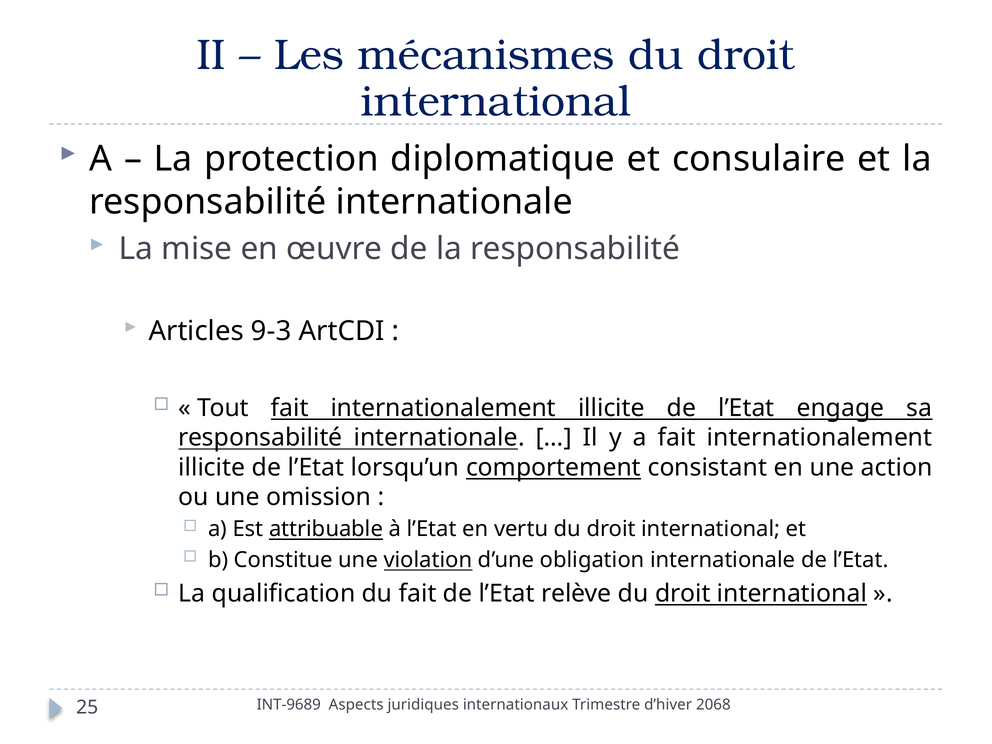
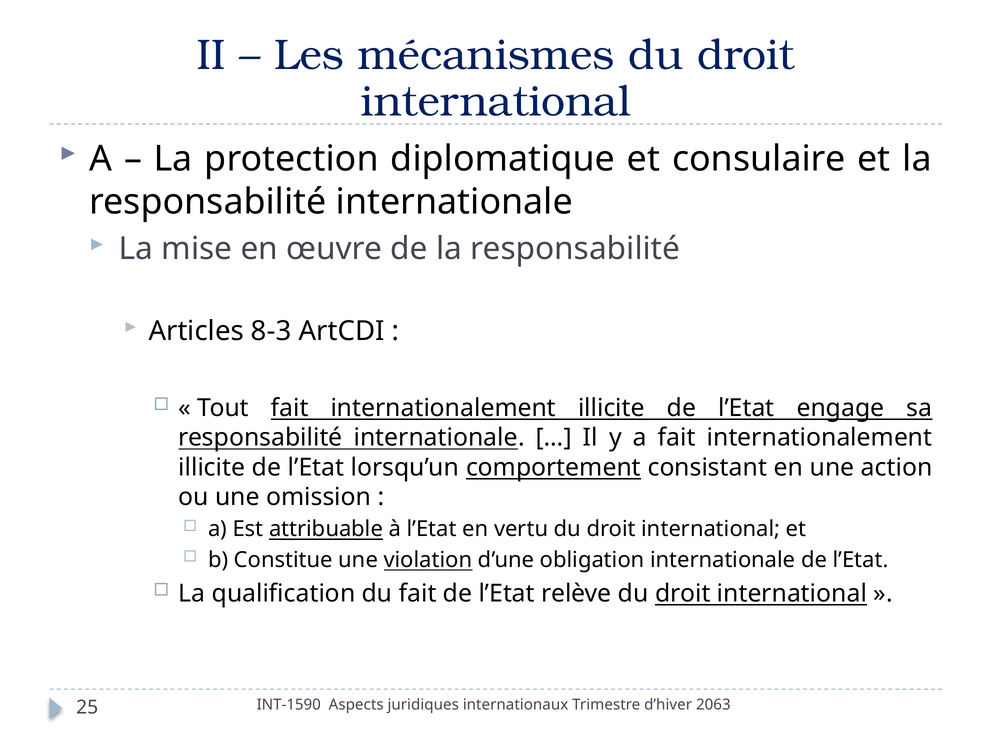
9-3: 9-3 -> 8-3 (271, 331)
INT-9689: INT-9689 -> INT-1590 (289, 705)
2068: 2068 -> 2063 (713, 705)
